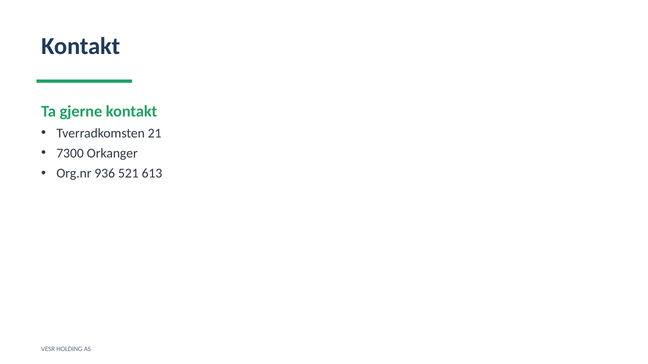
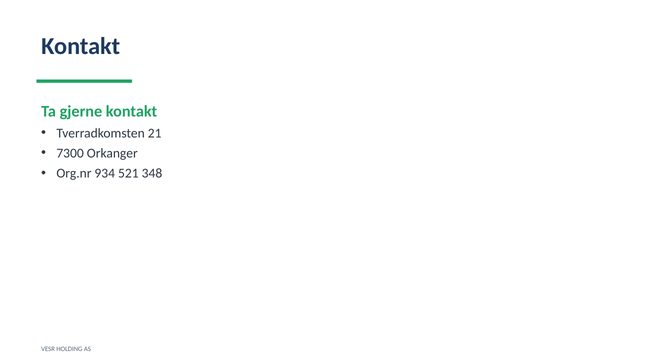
936: 936 -> 934 (105, 174)
613: 613 -> 348 (152, 174)
